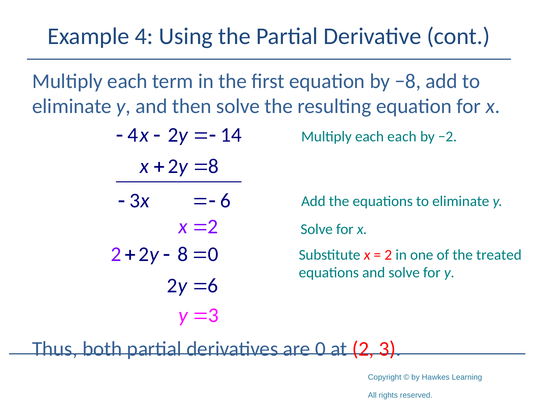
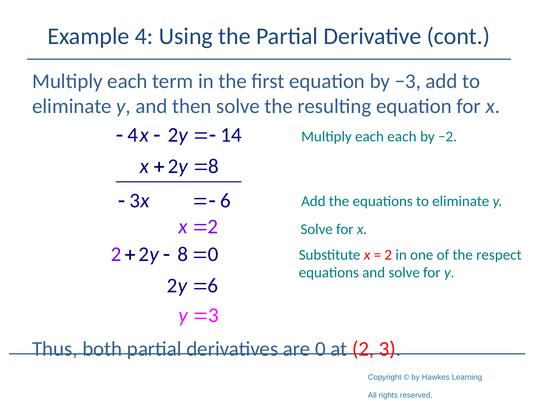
−8: −8 -> −3 (408, 81)
treated: treated -> respect (499, 255)
